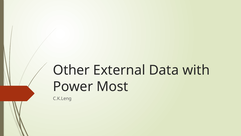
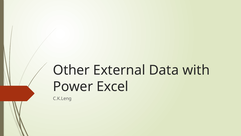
Most: Most -> Excel (112, 86)
